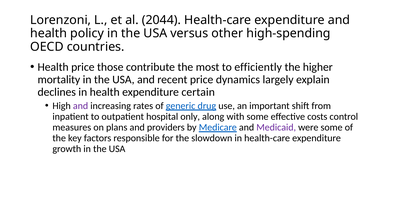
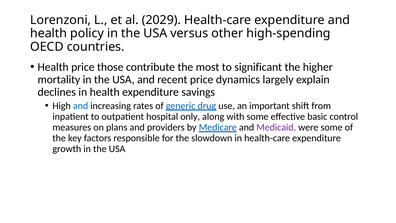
2044: 2044 -> 2029 (161, 20)
efficiently: efficiently -> significant (258, 67)
certain: certain -> savings (198, 92)
and colour: purple -> blue (81, 106)
costs: costs -> basic (317, 116)
